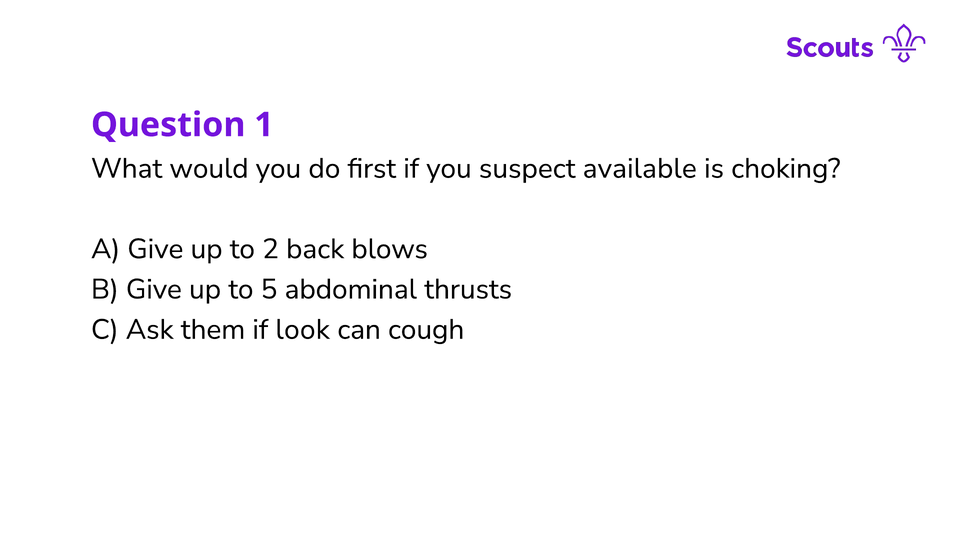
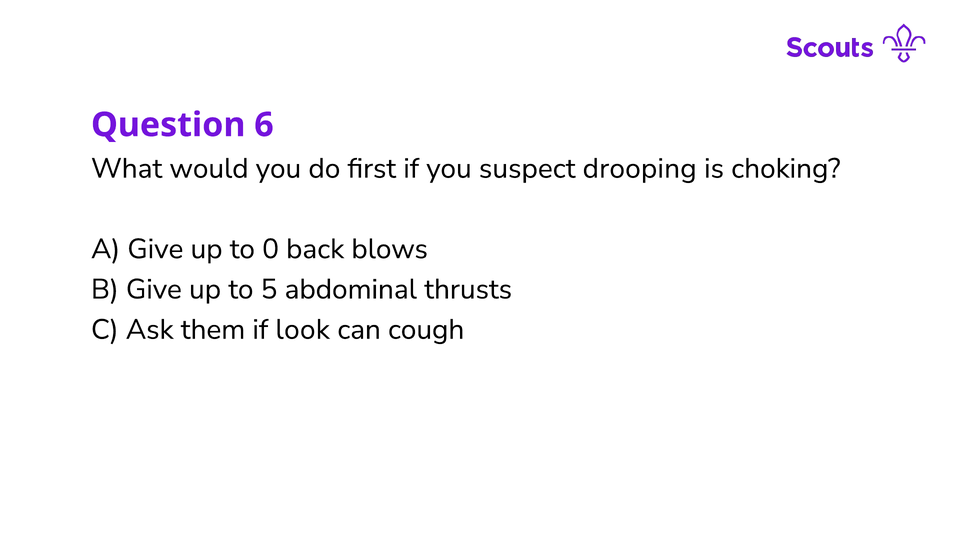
1: 1 -> 6 (264, 125)
available: available -> drooping (640, 168)
2: 2 -> 0 (271, 249)
